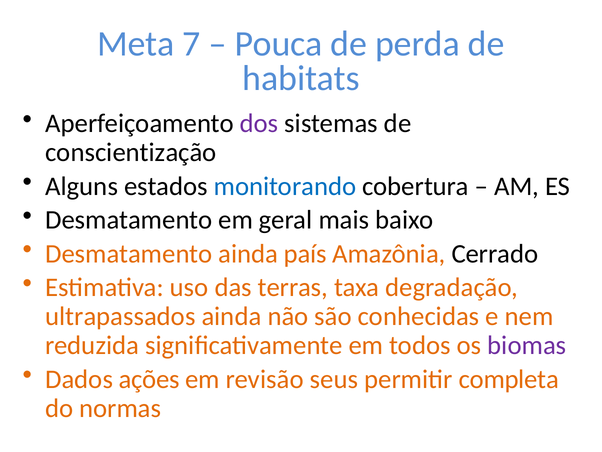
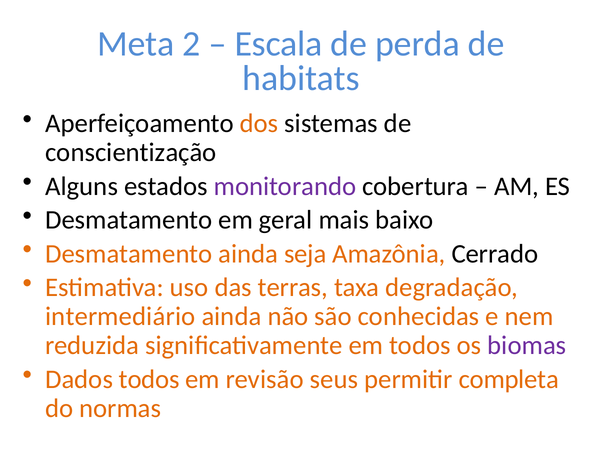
7: 7 -> 2 (191, 44)
Pouca: Pouca -> Escala (279, 44)
dos colour: purple -> orange (259, 123)
monitorando colour: blue -> purple (285, 186)
país: país -> seja (305, 254)
ultrapassados: ultrapassados -> intermediário (120, 316)
Dados ações: ações -> todos (149, 379)
